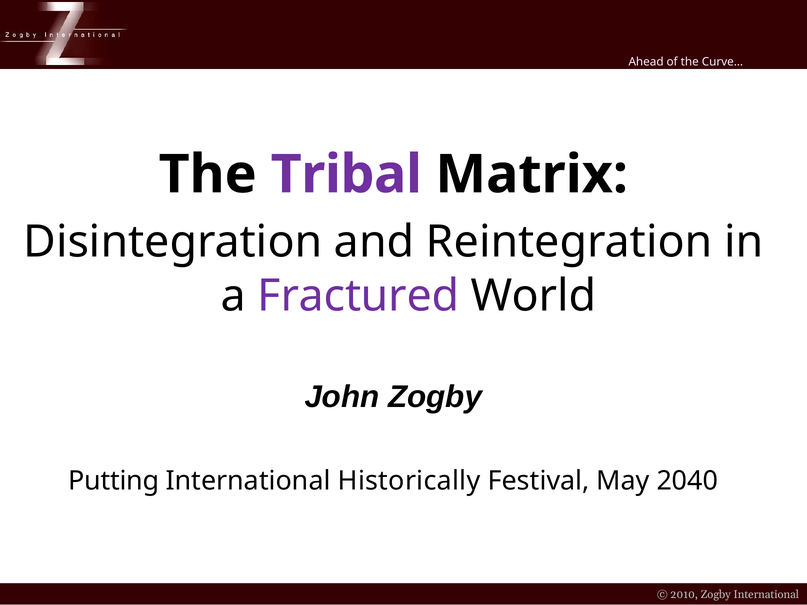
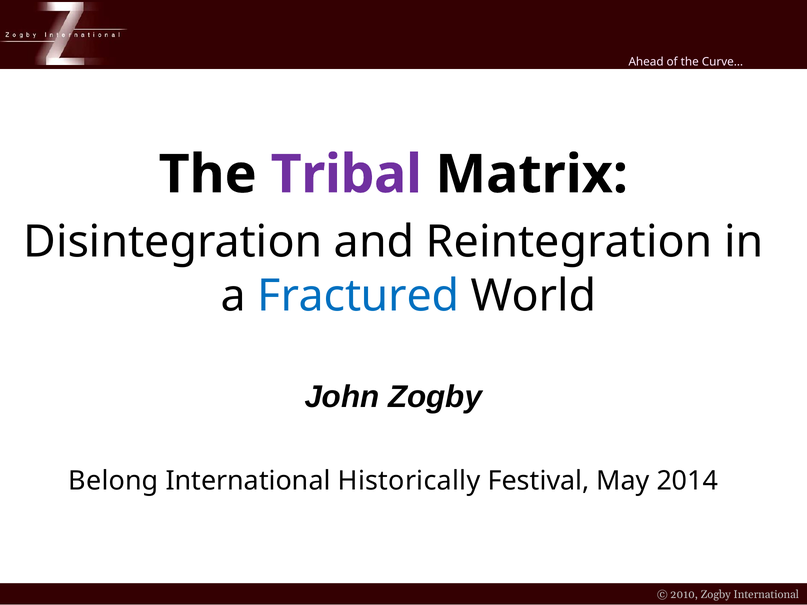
Fractured colour: purple -> blue (358, 296)
Putting: Putting -> Belong (113, 481)
2040: 2040 -> 2014 (687, 481)
